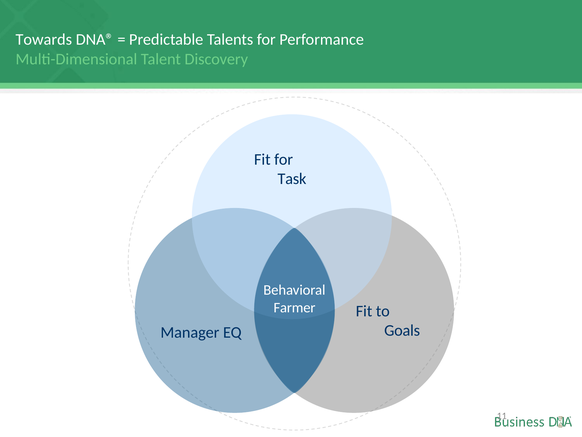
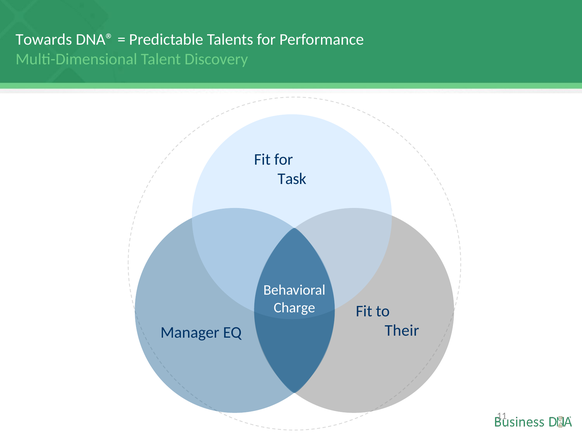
Farmer: Farmer -> Charge (294, 307)
Goals: Goals -> Their (402, 330)
